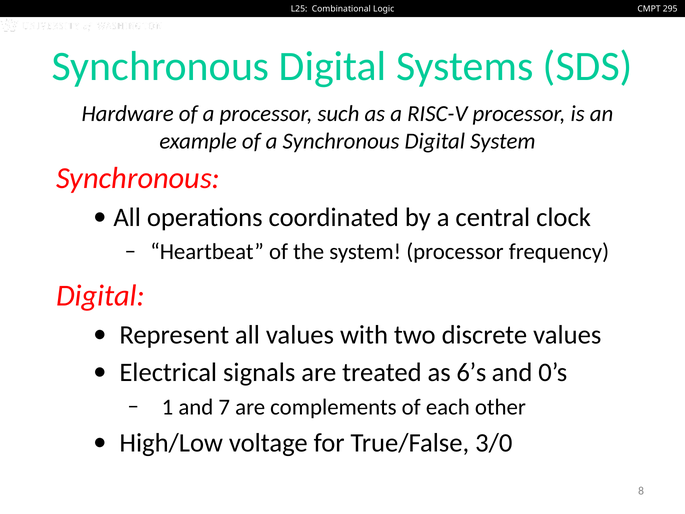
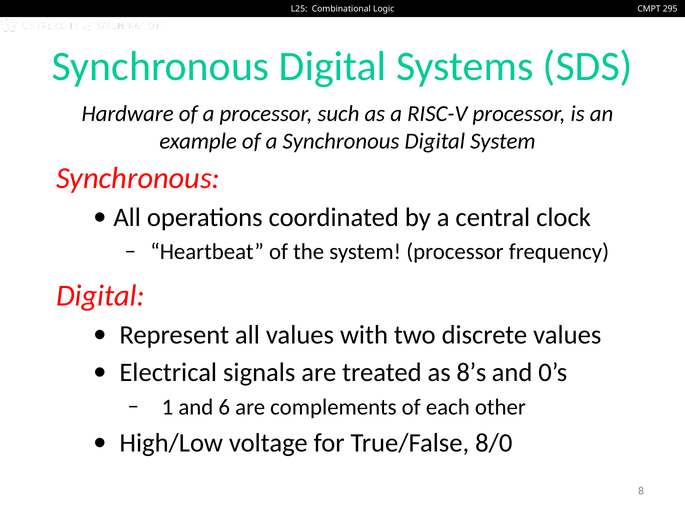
6’s: 6’s -> 8’s (471, 372)
7: 7 -> 6 (224, 407)
3/0: 3/0 -> 8/0 (494, 443)
